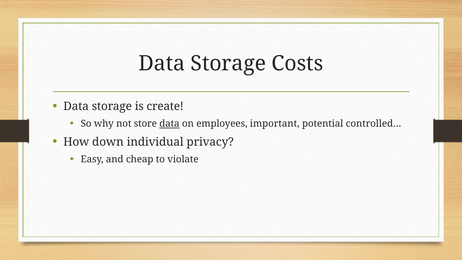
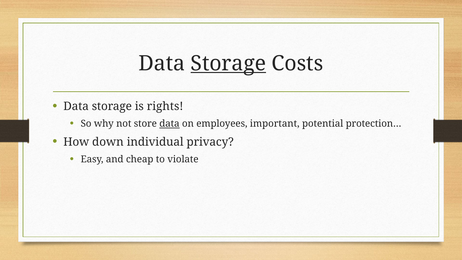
Storage underline: none -> present (228, 63)
create: create -> rights (165, 106)
controlled…: controlled… -> protection… (374, 124)
